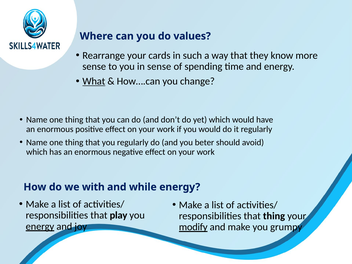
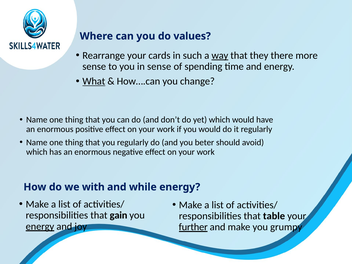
way underline: none -> present (220, 55)
know: know -> there (282, 55)
play: play -> gain (119, 215)
that thing: thing -> table (274, 216)
modify: modify -> further (193, 227)
